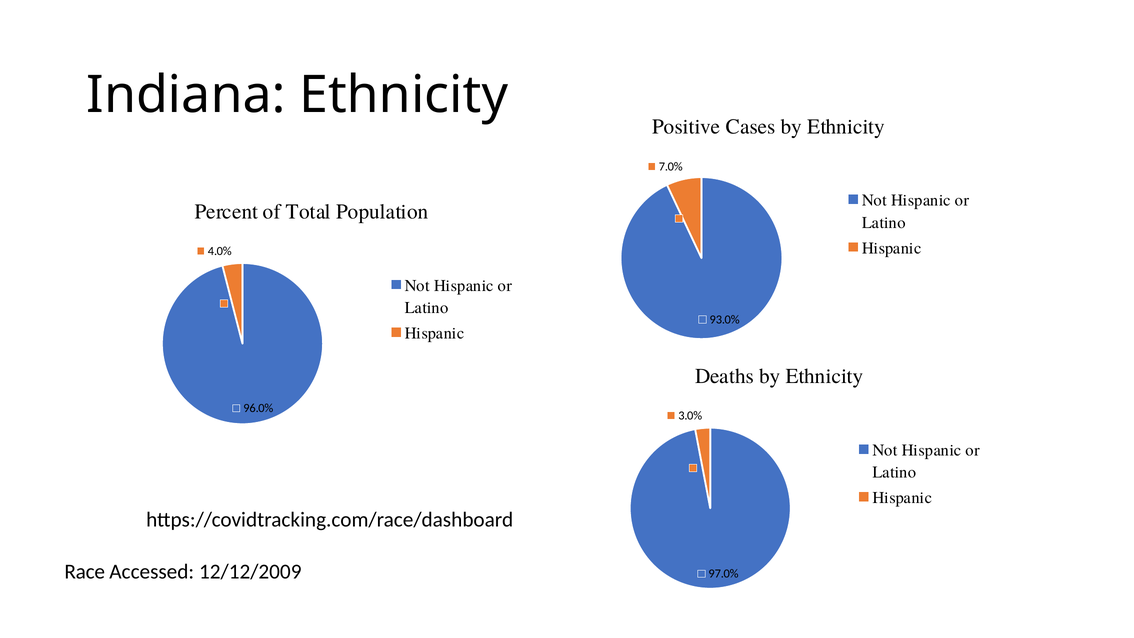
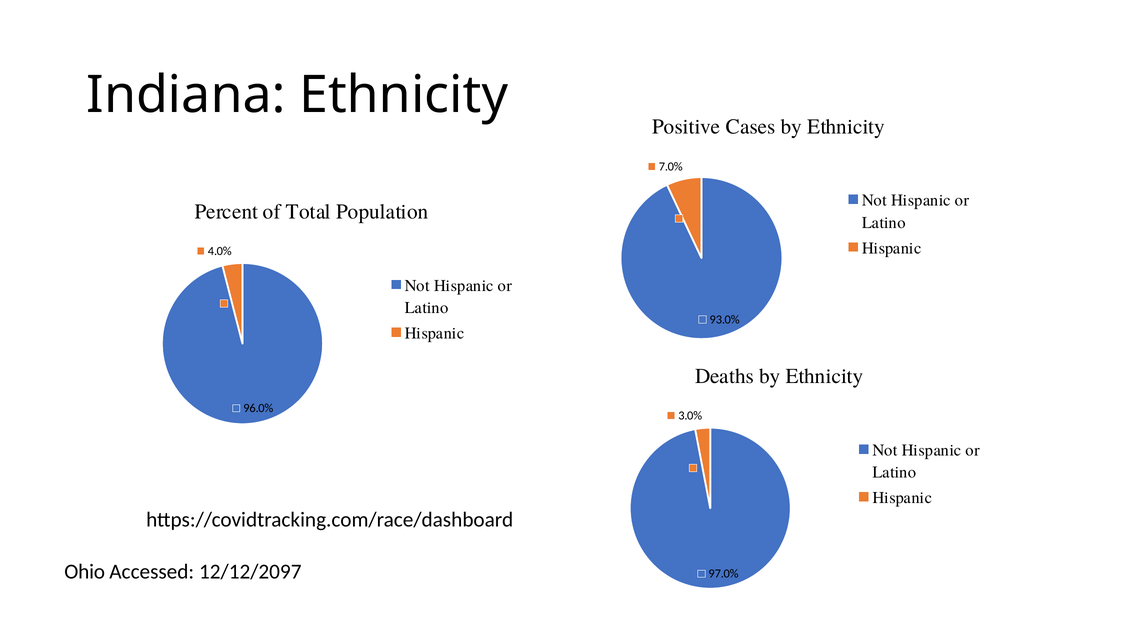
Race: Race -> Ohio (85, 572)
12/12/2009: 12/12/2009 -> 12/12/2097 (250, 572)
